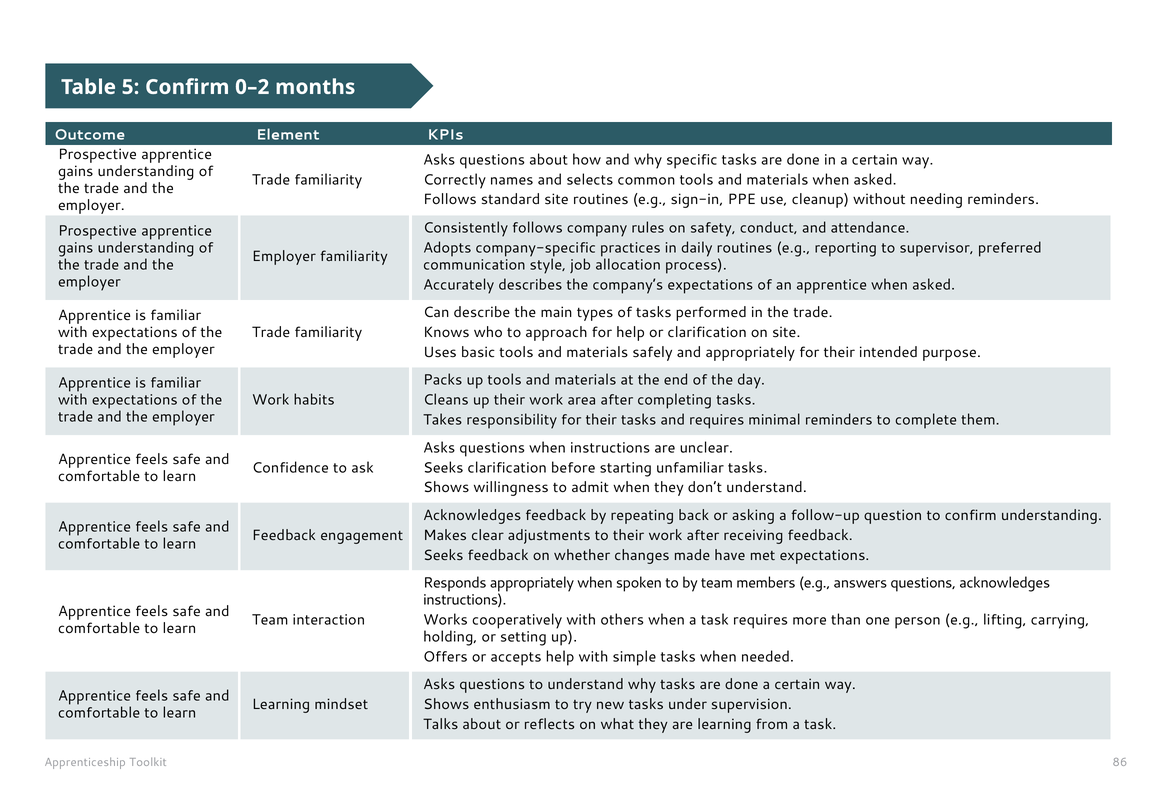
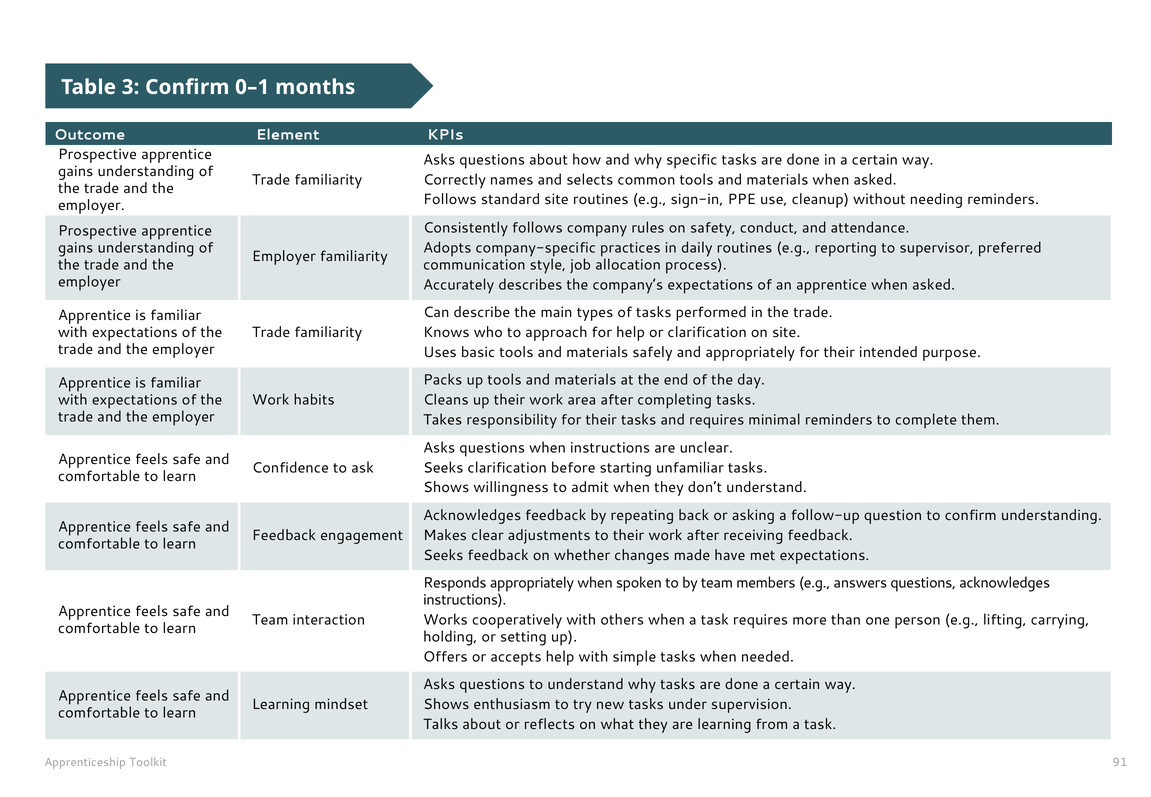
5: 5 -> 3 (131, 87)
0–2: 0–2 -> 0–1 (252, 87)
86: 86 -> 91 (1120, 762)
